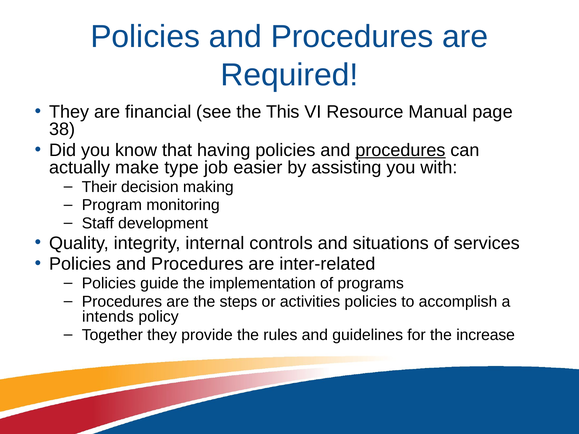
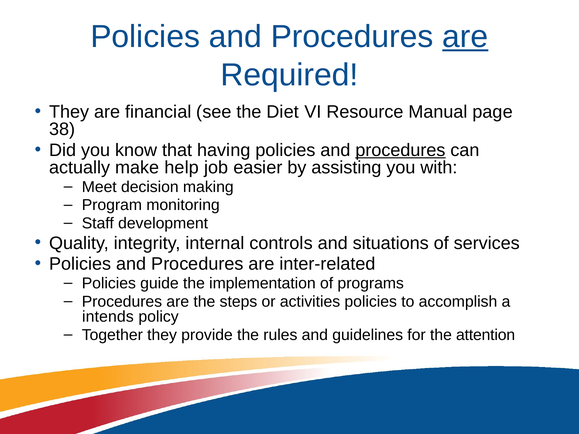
are underline: none -> present (465, 37)
This: This -> Diet (283, 112)
type: type -> help (182, 168)
Their: Their -> Meet (99, 187)
increase: increase -> attention (486, 335)
